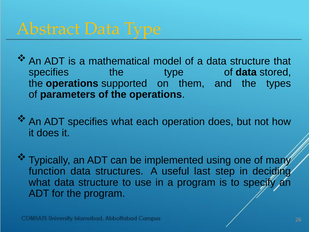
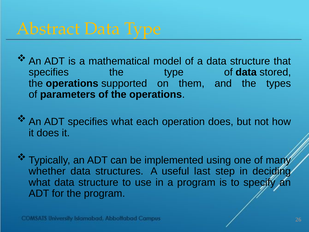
function: function -> whether (47, 171)
